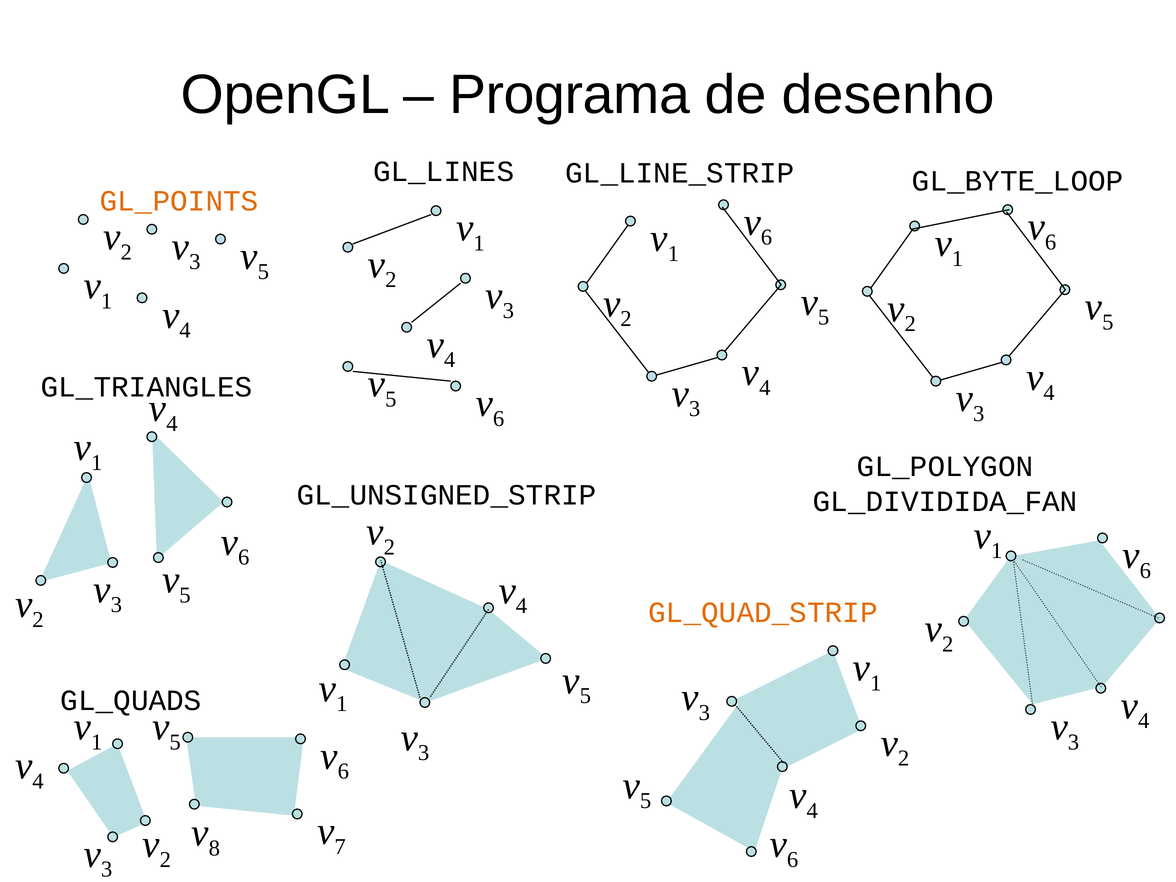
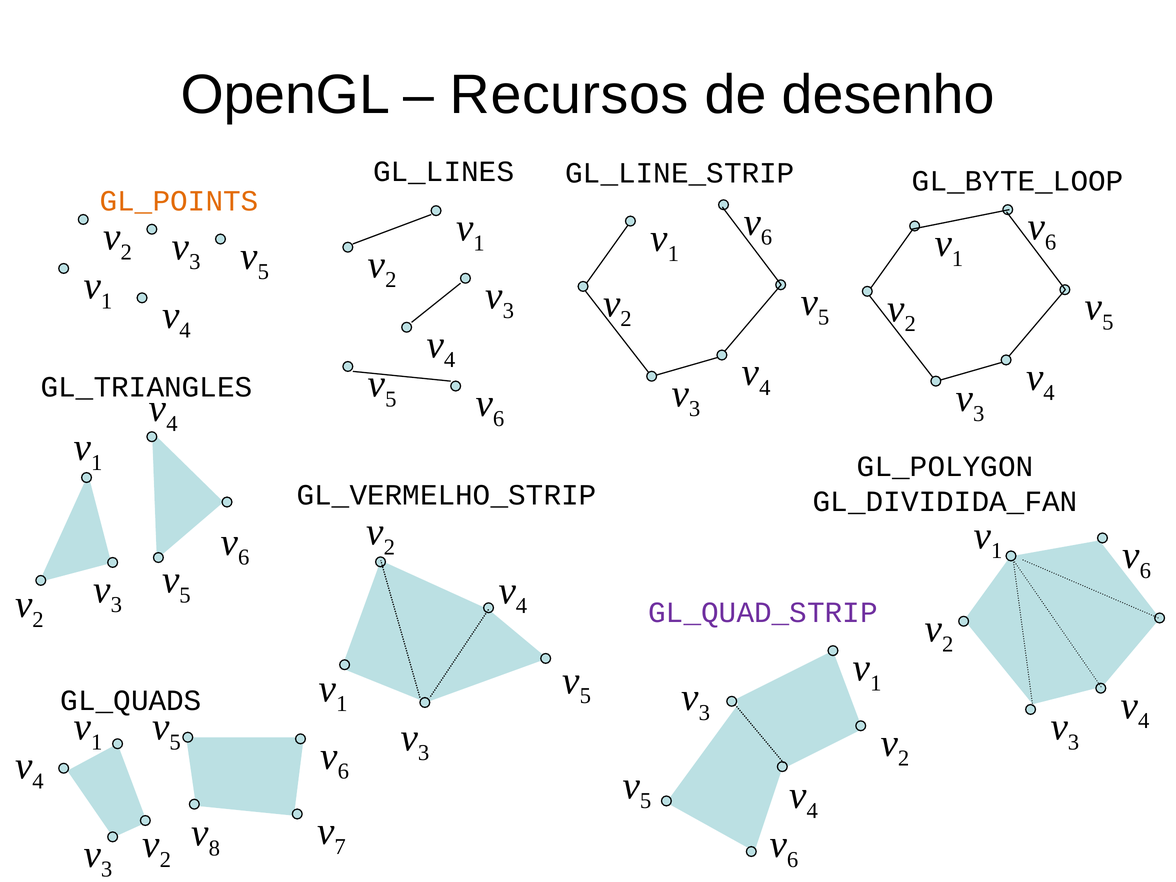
Programa: Programa -> Recursos (569, 95)
GL_UNSIGNED_STRIP: GL_UNSIGNED_STRIP -> GL_VERMELHO_STRIP (447, 495)
GL_QUAD_STRIP colour: orange -> purple (763, 612)
